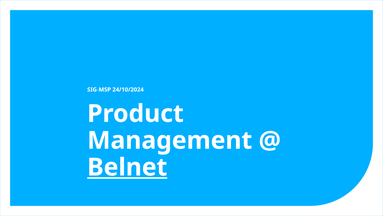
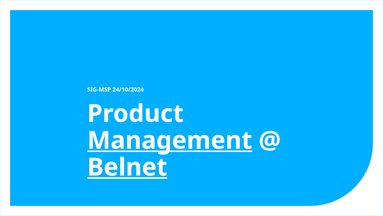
Management underline: none -> present (170, 140)
